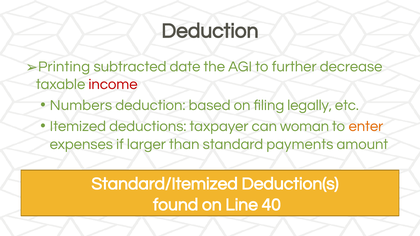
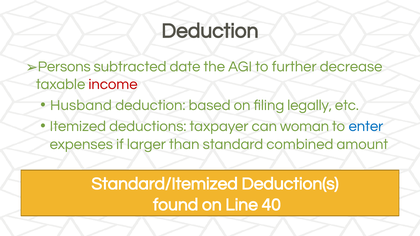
Printing: Printing -> Persons (64, 67)
Numbers: Numbers -> Husband (81, 106)
enter colour: orange -> blue (366, 126)
payments: payments -> combined (300, 144)
